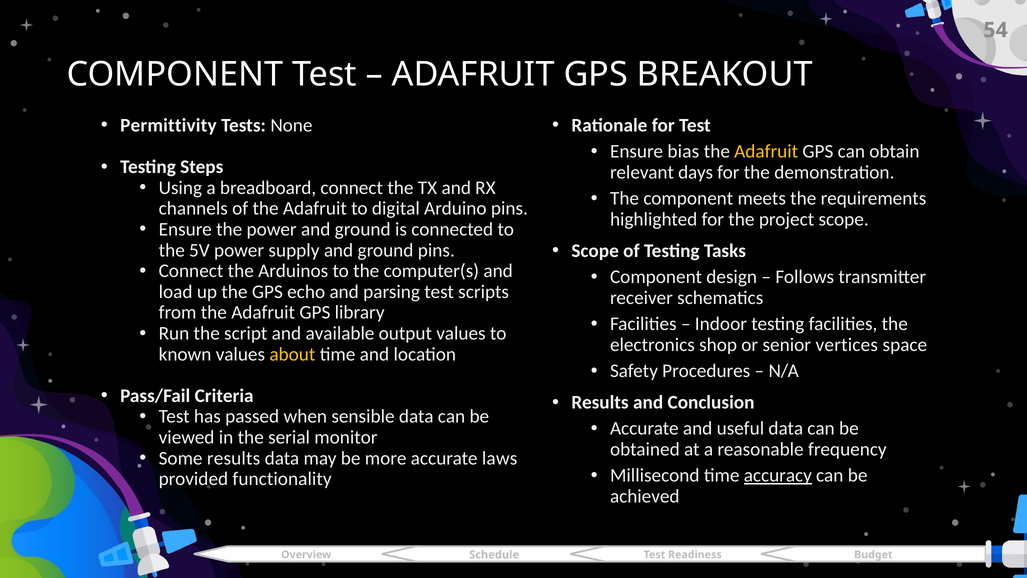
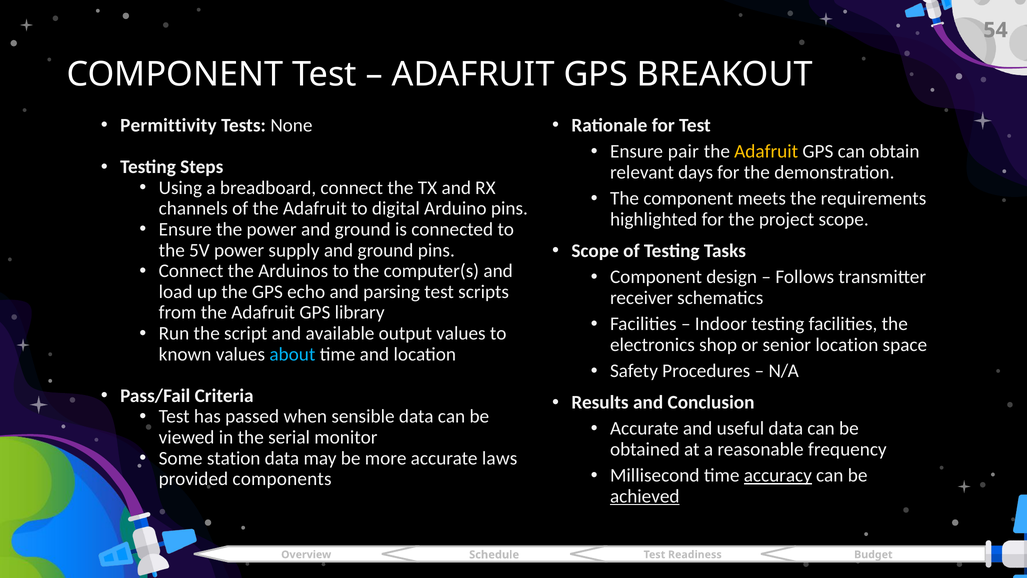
bias: bias -> pair (683, 151)
senior vertices: vertices -> location (847, 345)
about colour: yellow -> light blue (292, 354)
Some results: results -> station (234, 458)
functionality: functionality -> components (282, 479)
achieved underline: none -> present (645, 496)
